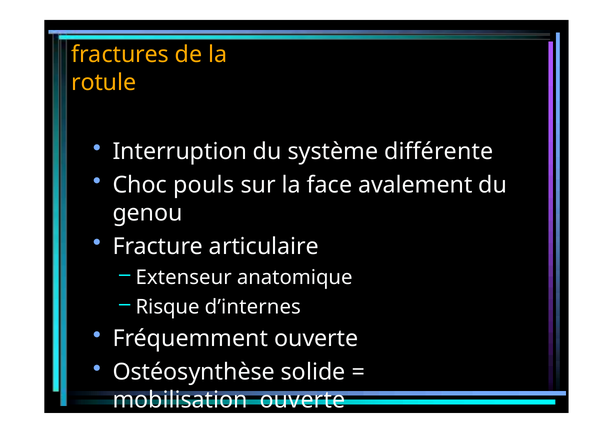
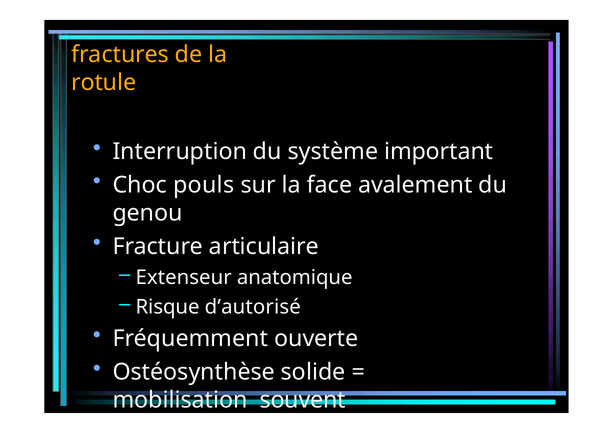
différente: différente -> important (439, 152)
d’internes: d’internes -> d’autorisé (253, 307)
mobilisation ouverte: ouverte -> souvent (303, 400)
